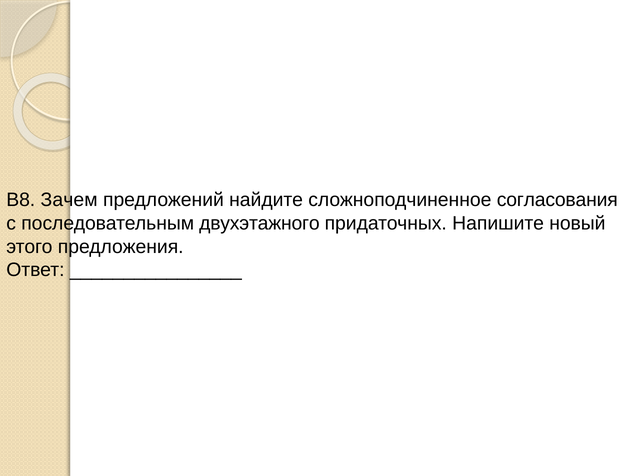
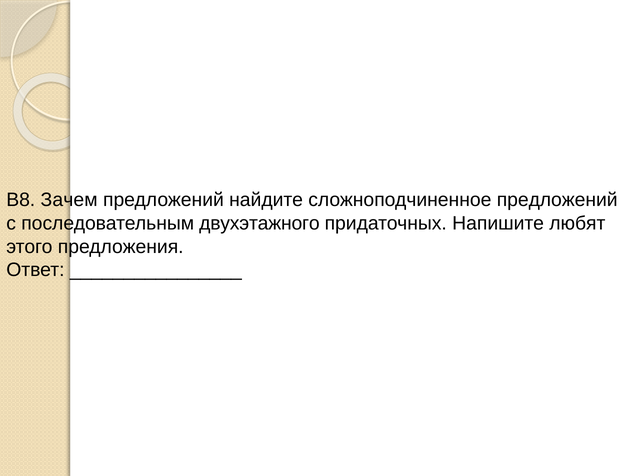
сложноподчиненное согласования: согласования -> предложений (557, 200)
новый: новый -> любят (577, 223)
